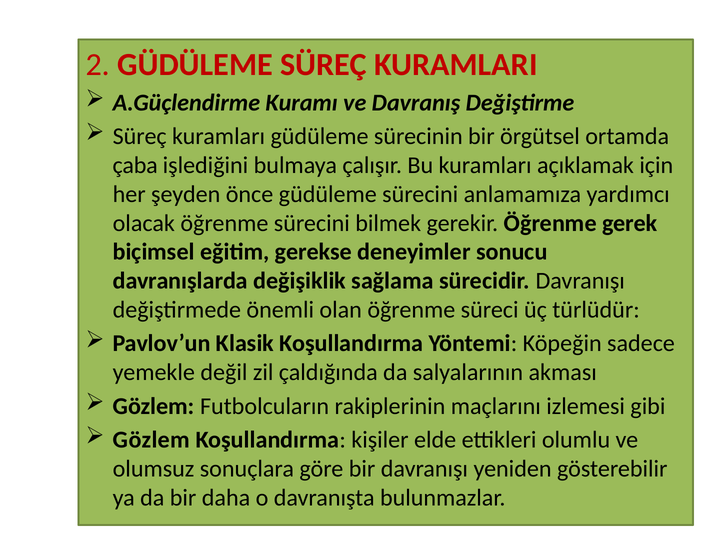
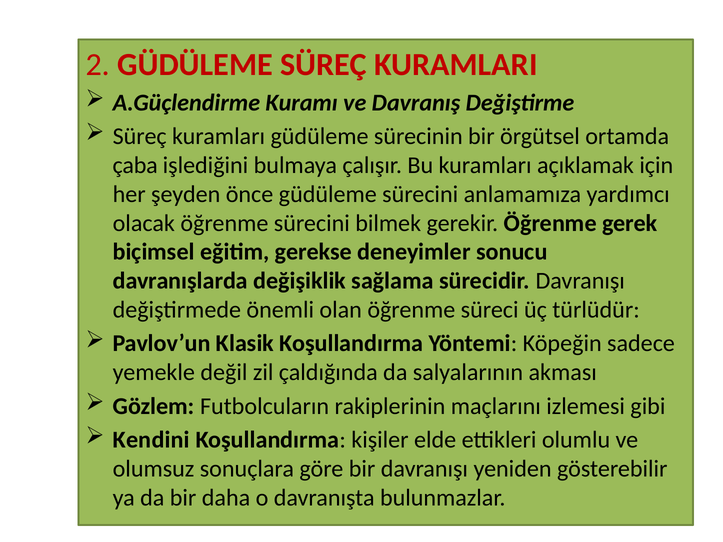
Gözlem: Gözlem -> Kendini (151, 440)
